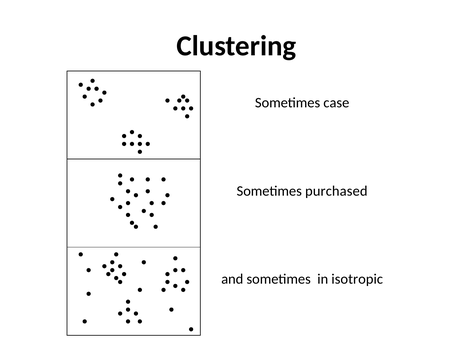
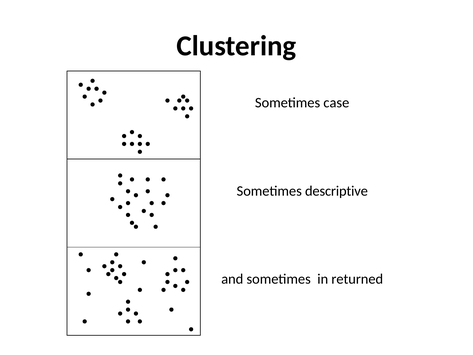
purchased: purchased -> descriptive (336, 191)
isotropic: isotropic -> returned (357, 279)
